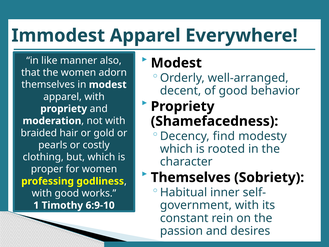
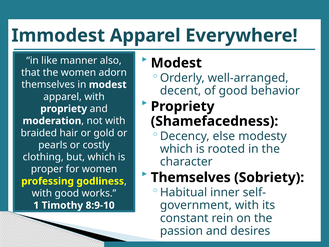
find: find -> else (224, 136)
6:9-10: 6:9-10 -> 8:9-10 (100, 205)
